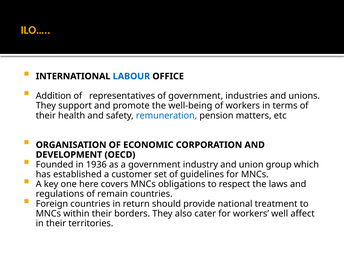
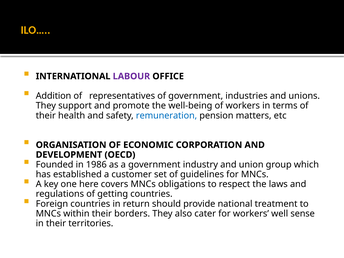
LABOUR colour: blue -> purple (131, 76)
1936: 1936 -> 1986 (96, 165)
remain: remain -> getting (113, 194)
affect: affect -> sense (303, 214)
